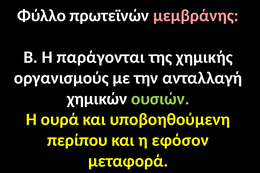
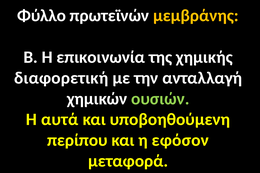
μεμβράνης colour: pink -> yellow (196, 16)
παράγονται: παράγονται -> επικοινωνία (101, 57)
οργανισμούς: οργανισμούς -> διαφορετική (61, 78)
ουρά: ουρά -> αυτά (60, 120)
